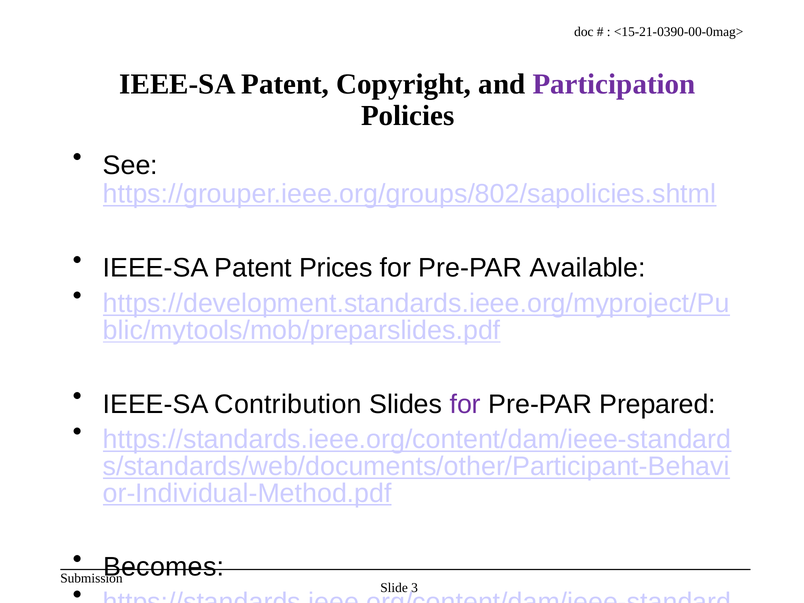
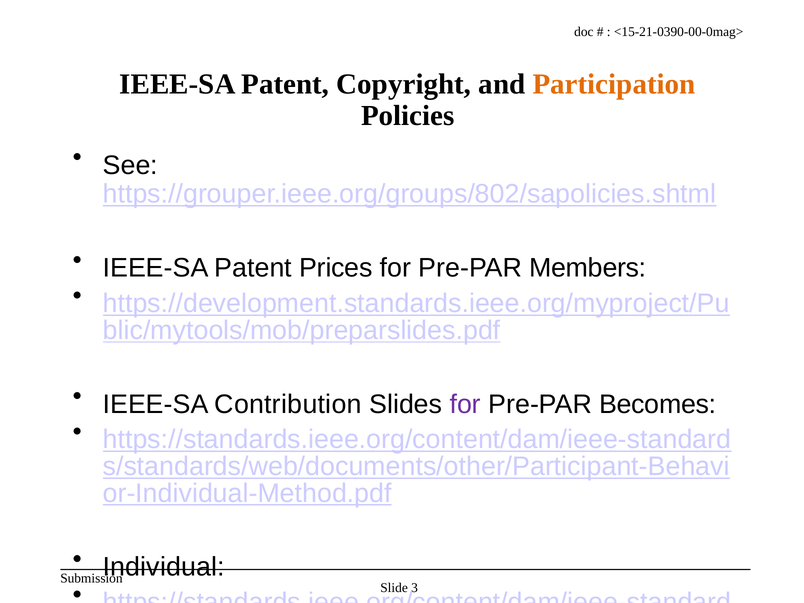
Participation colour: purple -> orange (614, 84)
Available: Available -> Members (588, 268)
Prepared: Prepared -> Becomes (658, 404)
Becomes: Becomes -> Individual (164, 567)
